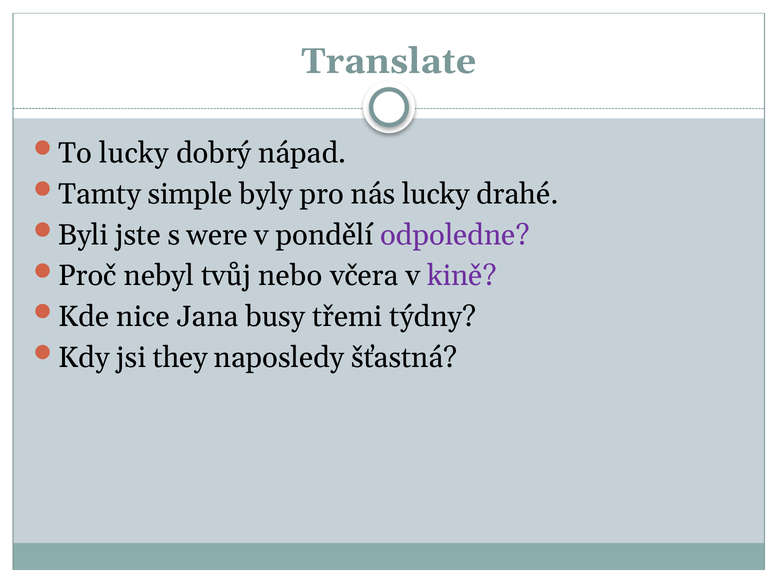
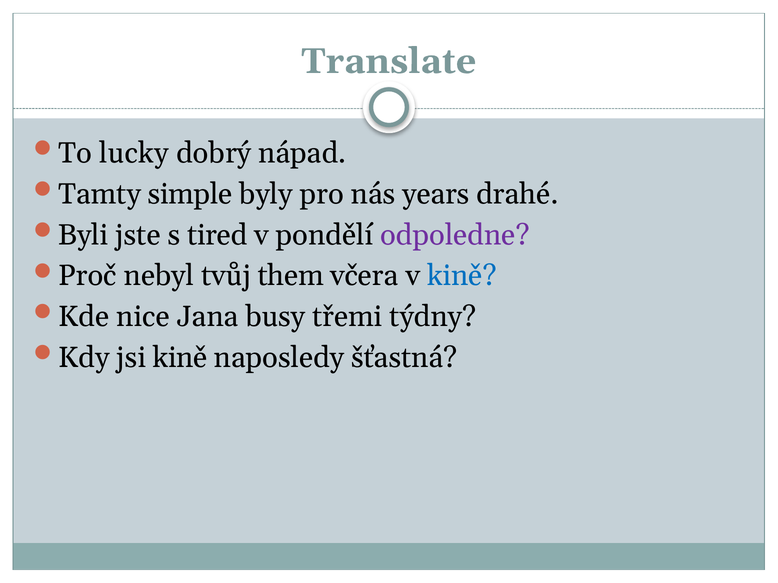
nás lucky: lucky -> years (436, 194)
were: were -> tired (217, 235)
nebo: nebo -> them (291, 276)
kině colour: purple -> blue (462, 276)
jsi they: they -> kině (180, 358)
